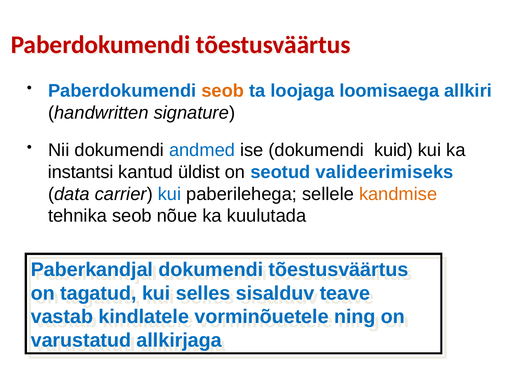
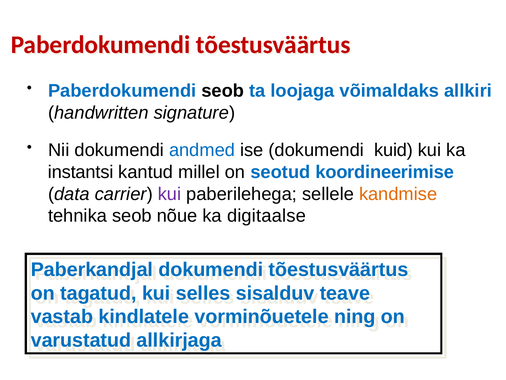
seob colour: orange -> black (223, 91)
loomisaega: loomisaega -> võimaldaks (389, 91)
üldist: üldist -> millel (199, 172)
valideerimiseks: valideerimiseks -> koordineerimise (385, 172)
kui colour: blue -> purple (170, 194)
kuulutada: kuulutada -> digitaalse (266, 216)
